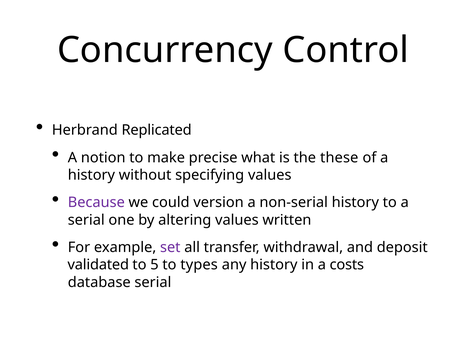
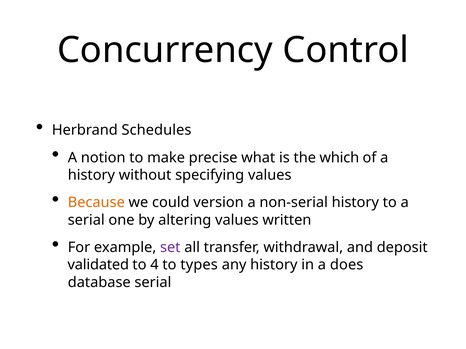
Replicated: Replicated -> Schedules (156, 130)
these: these -> which (339, 158)
Because colour: purple -> orange (96, 203)
5: 5 -> 4 (154, 265)
costs: costs -> does (347, 265)
